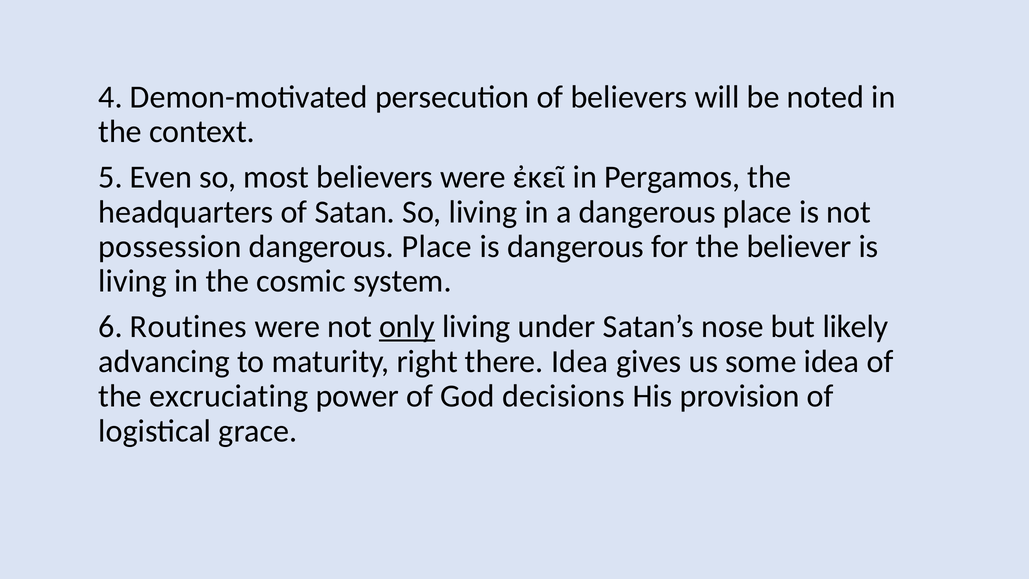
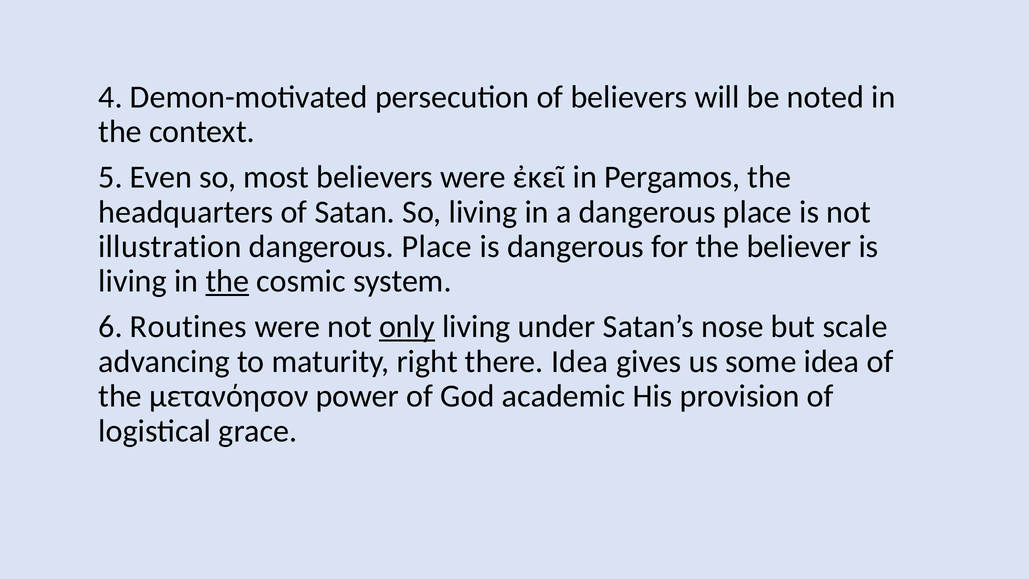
possession: possession -> illustration (170, 247)
the underline: none -> present (227, 281)
likely: likely -> scale (855, 327)
excruciating: excruciating -> µετανόησον (229, 396)
decisions: decisions -> academic (564, 396)
